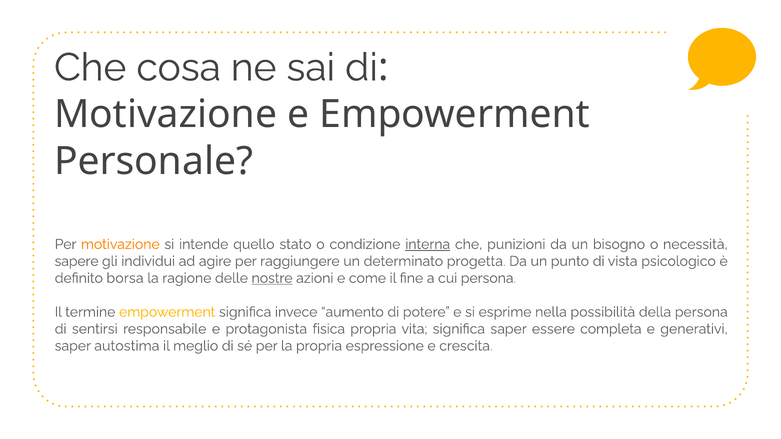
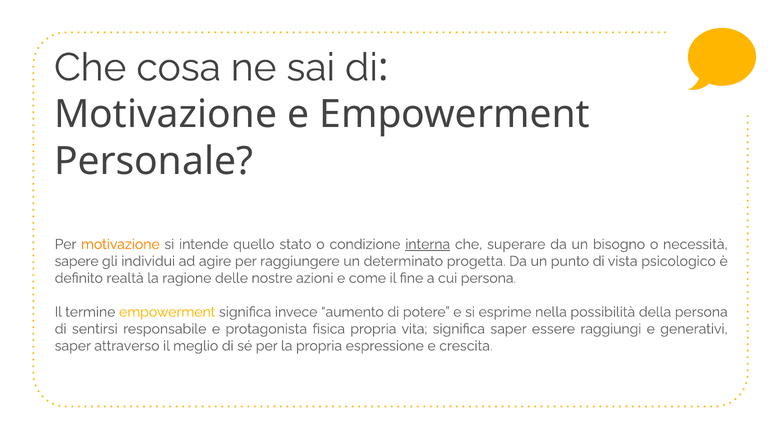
punizioni: punizioni -> superare (516, 244)
borsa: borsa -> realtà (125, 278)
nostre underline: present -> none (272, 278)
completa: completa -> raggiungi (611, 329)
autostima: autostima -> attraverso (127, 346)
